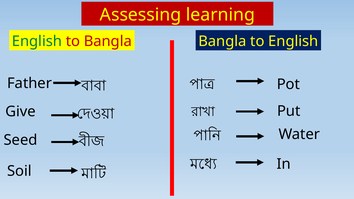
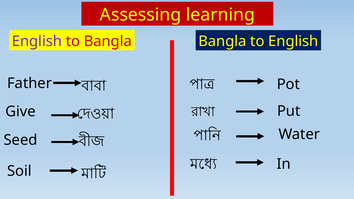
English colour: green -> purple (37, 41)
